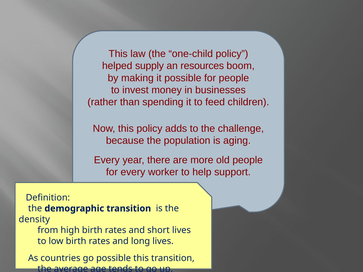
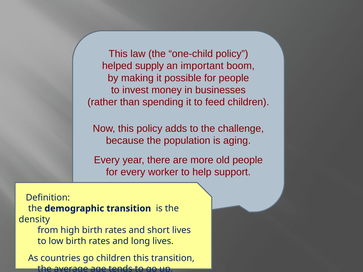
resources: resources -> important (202, 66)
go possible: possible -> children (114, 258)
